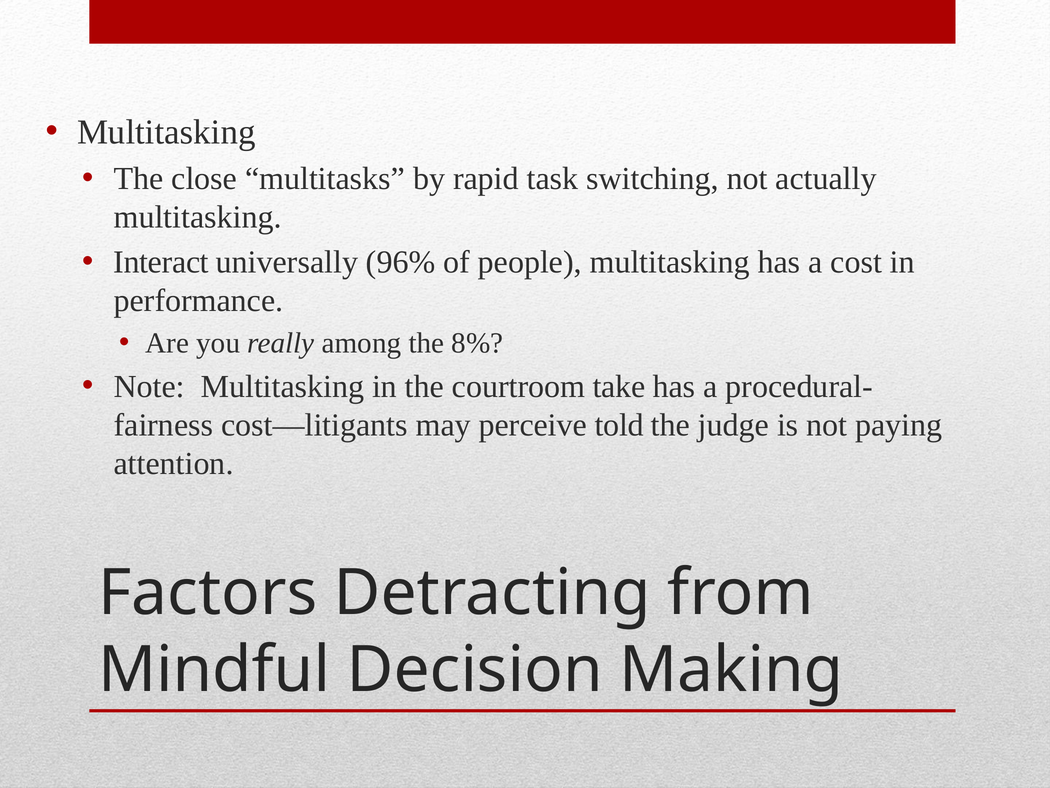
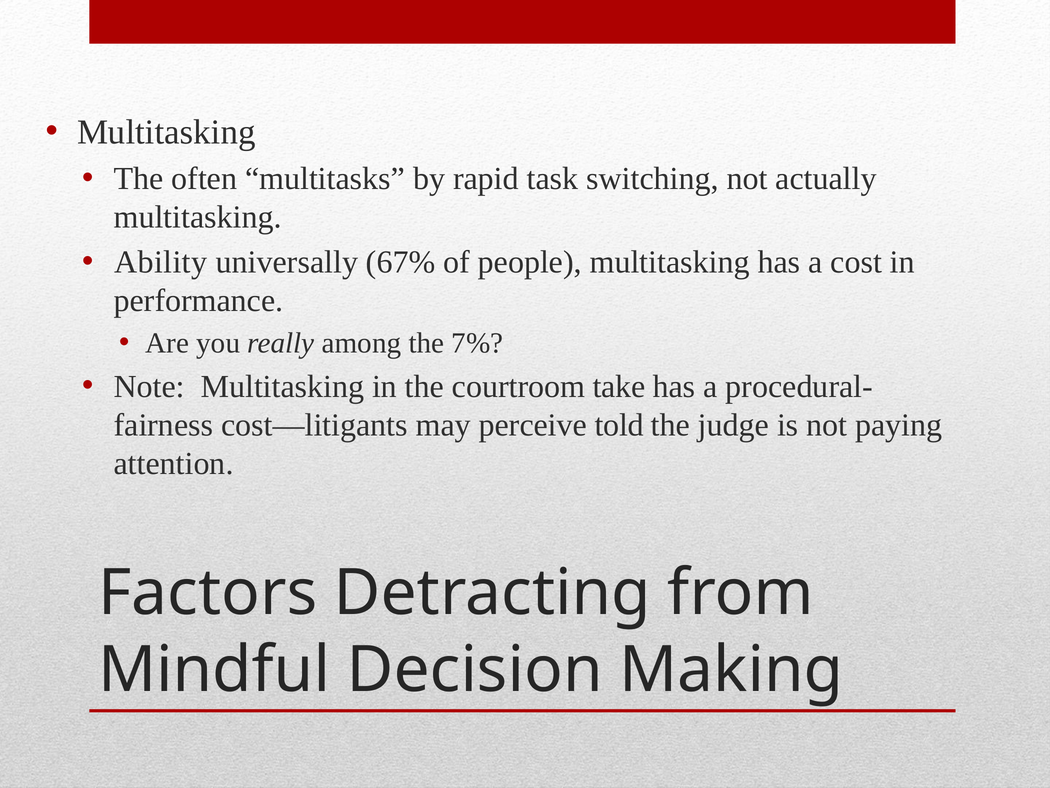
close: close -> often (204, 179)
Interact: Interact -> Ability (161, 262)
96%: 96% -> 67% (401, 262)
8%: 8% -> 7% (477, 343)
